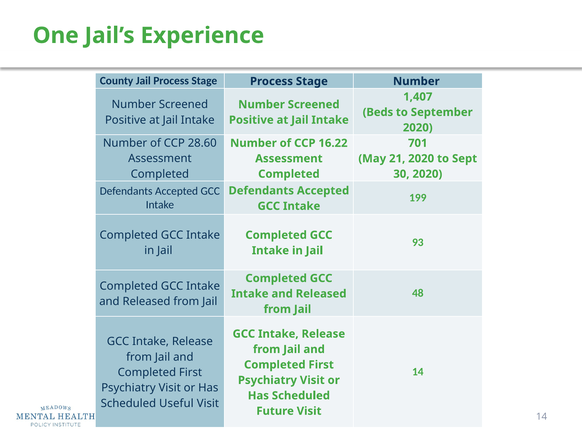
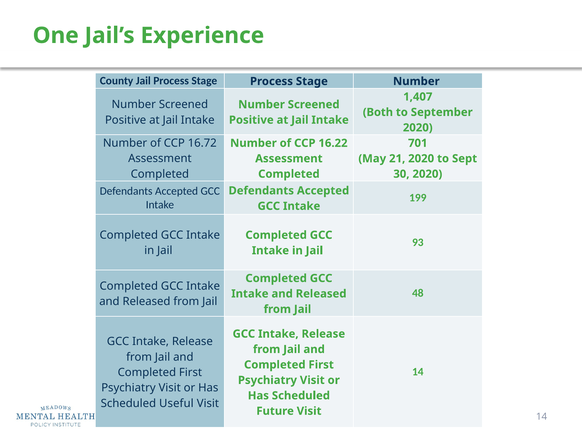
Beds: Beds -> Both (378, 112)
28.60: 28.60 -> 16.72 (202, 143)
